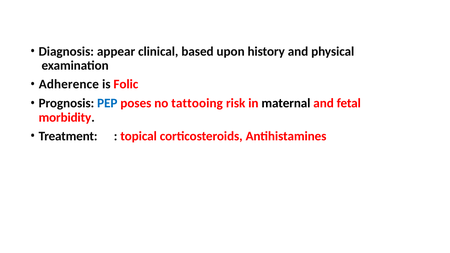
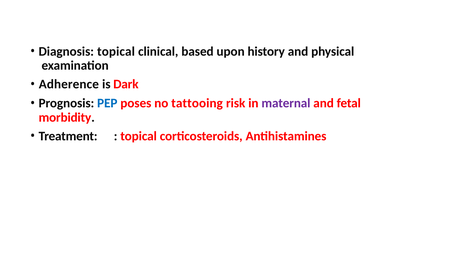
Diagnosis appear: appear -> topical (116, 51)
Folic: Folic -> Dark (126, 84)
maternal colour: black -> purple (286, 103)
